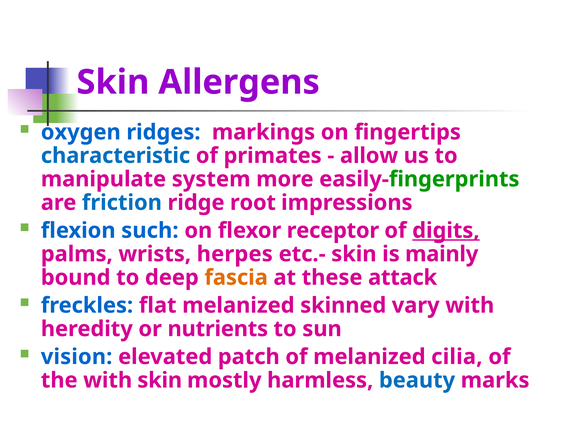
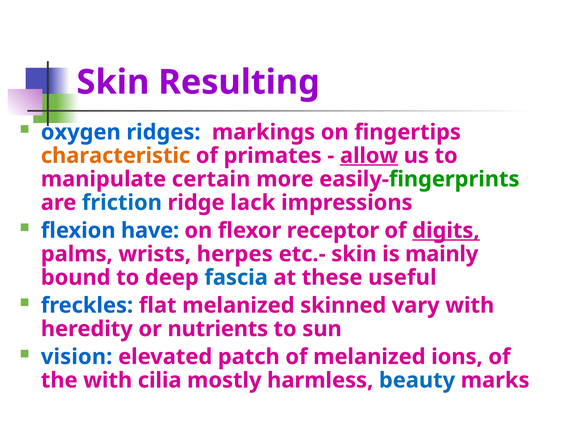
Allergens: Allergens -> Resulting (239, 82)
characteristic colour: blue -> orange (116, 155)
allow underline: none -> present (369, 155)
system: system -> certain (211, 179)
root: root -> lack (253, 202)
such: such -> have (150, 230)
fascia colour: orange -> blue (236, 277)
attack: attack -> useful (402, 277)
cilia: cilia -> ions (457, 356)
with skin: skin -> cilia (160, 380)
